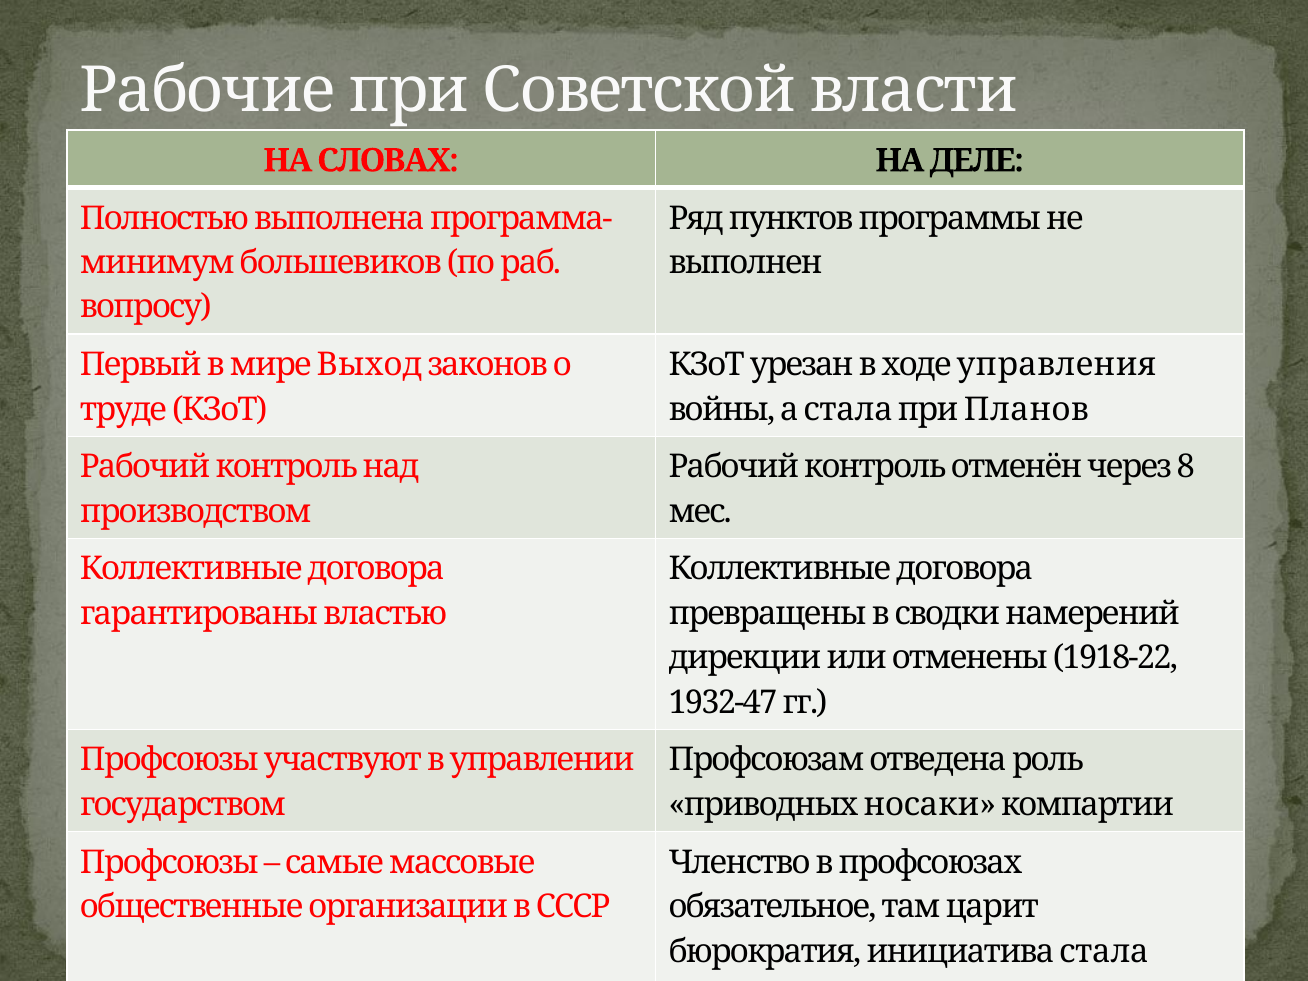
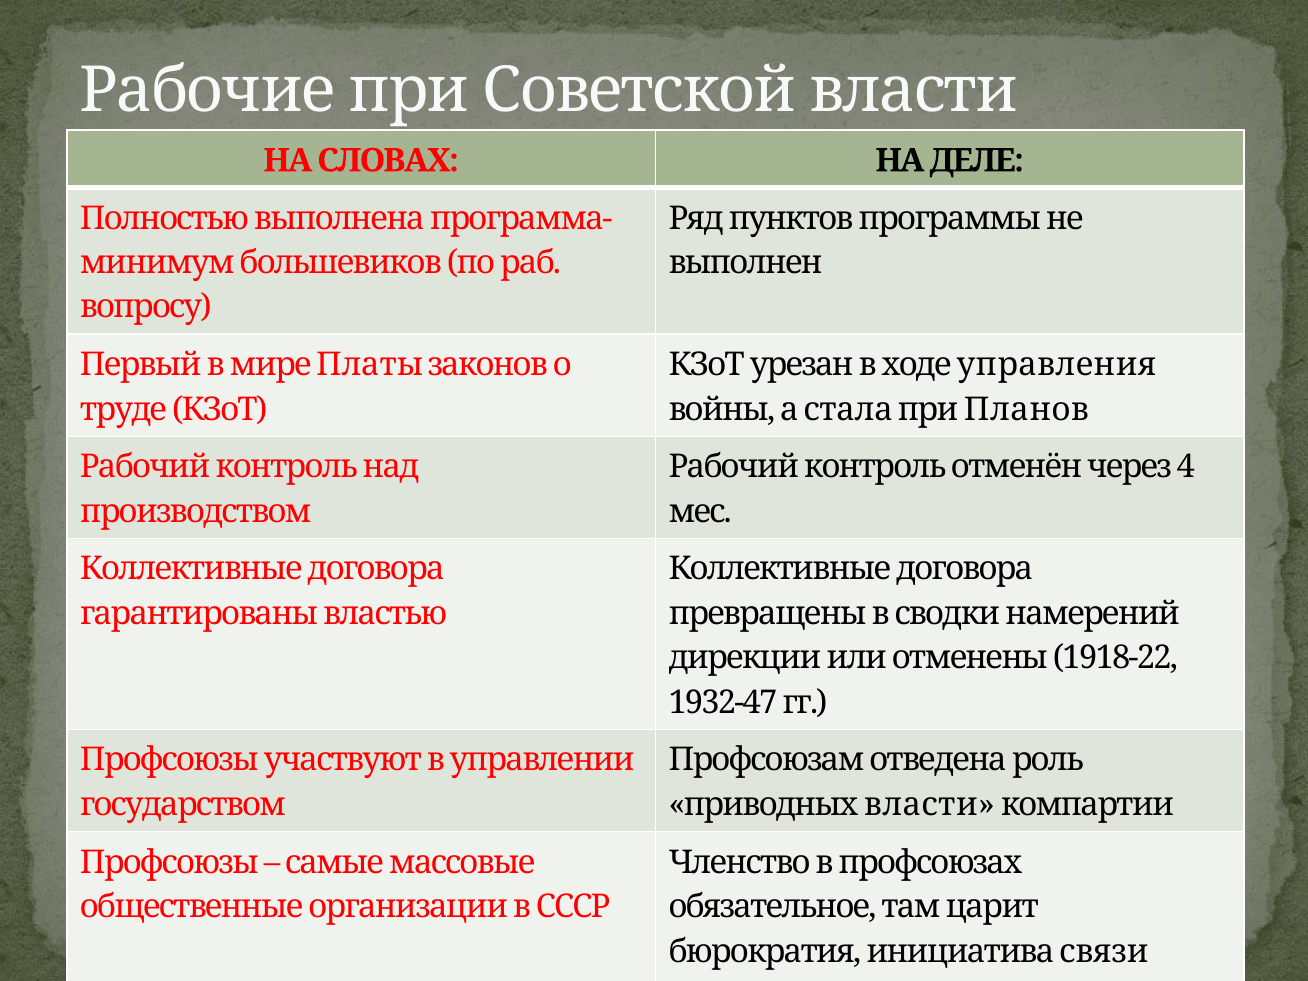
Выход: Выход -> Платы (370, 365)
8: 8 -> 4 (1186, 467)
приводных носаки: носаки -> власти (929, 805)
инициатива стала: стала -> связи (1104, 951)
